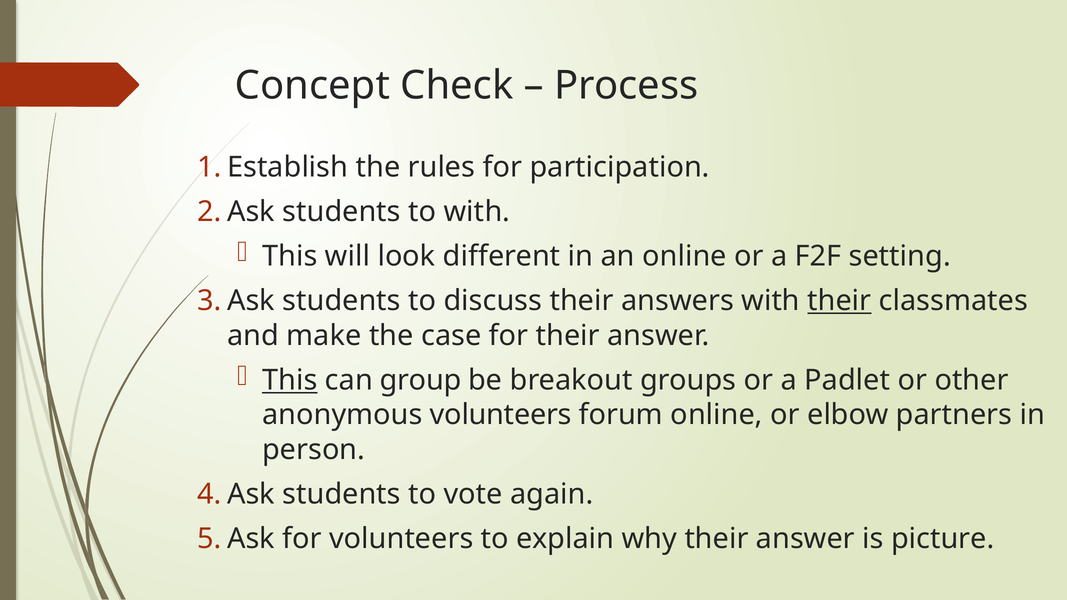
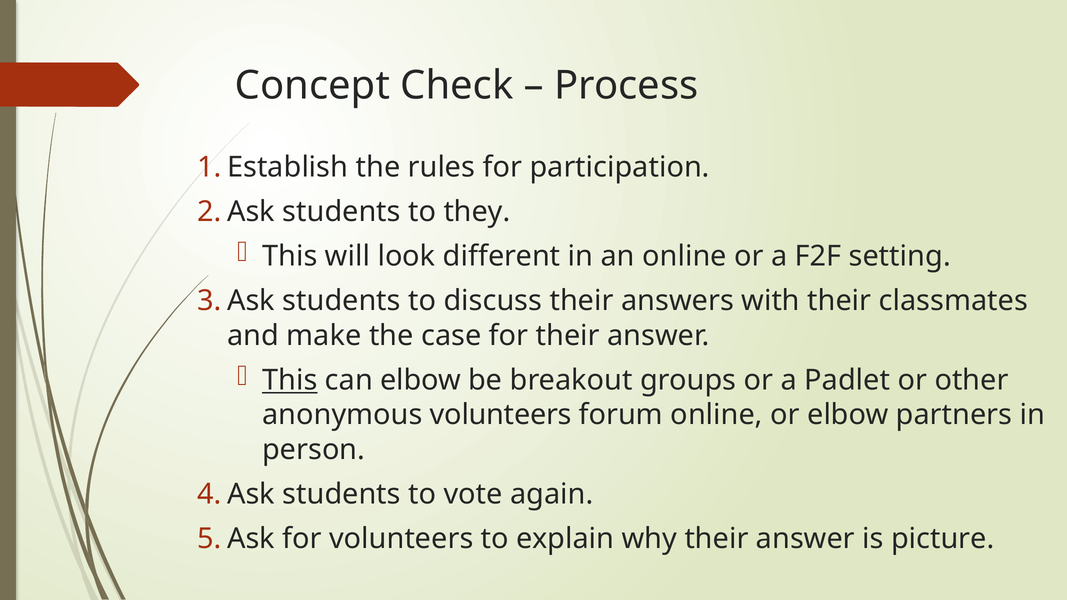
to with: with -> they (477, 212)
their underline: present -> none (839, 301)
can group: group -> elbow (421, 380)
